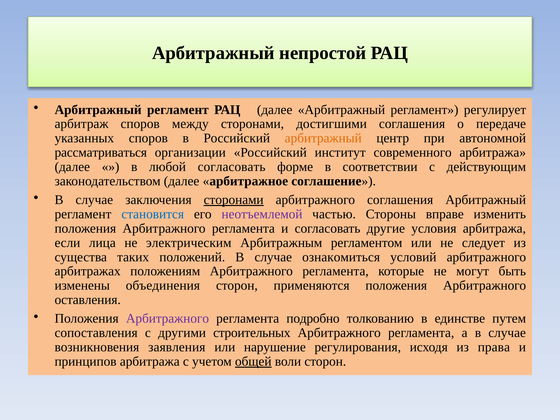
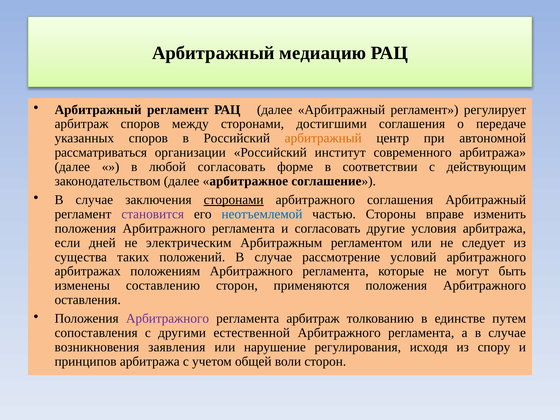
непростой: непростой -> медиацию (323, 53)
становится colour: blue -> purple (153, 214)
неотъемлемой colour: purple -> blue (262, 214)
лица: лица -> дней (102, 243)
ознакомиться: ознакомиться -> рассмотрение (341, 257)
объединения: объединения -> составлению (163, 286)
регламента подробно: подробно -> арбитраж (313, 319)
строительных: строительных -> естественной (252, 333)
права: права -> спору (494, 347)
общей underline: present -> none (253, 361)
